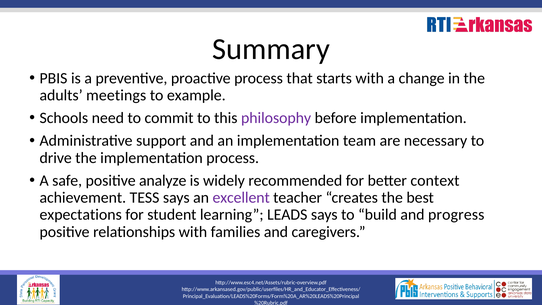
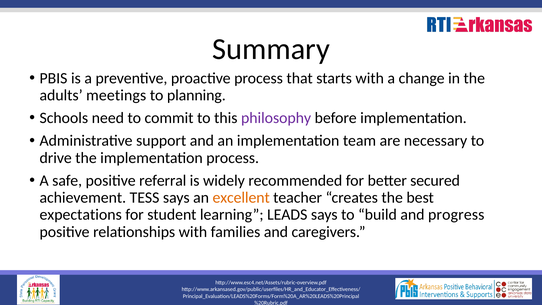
example: example -> planning (196, 95)
analyze: analyze -> referral (163, 181)
context: context -> secured (435, 181)
excellent colour: purple -> orange (241, 198)
